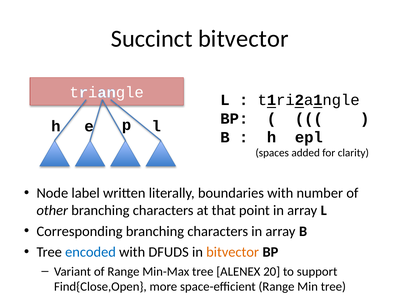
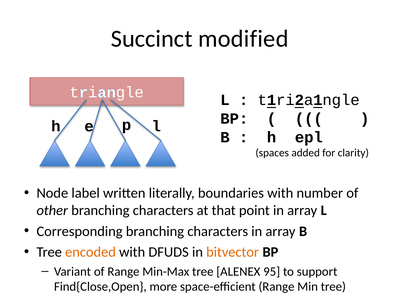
Succinct bitvector: bitvector -> modified (243, 39)
encoded colour: blue -> orange (90, 252)
20: 20 -> 95 (272, 271)
